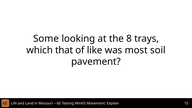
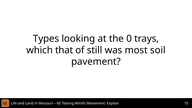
Some: Some -> Types (46, 39)
8: 8 -> 0 (129, 39)
like: like -> still (95, 50)
